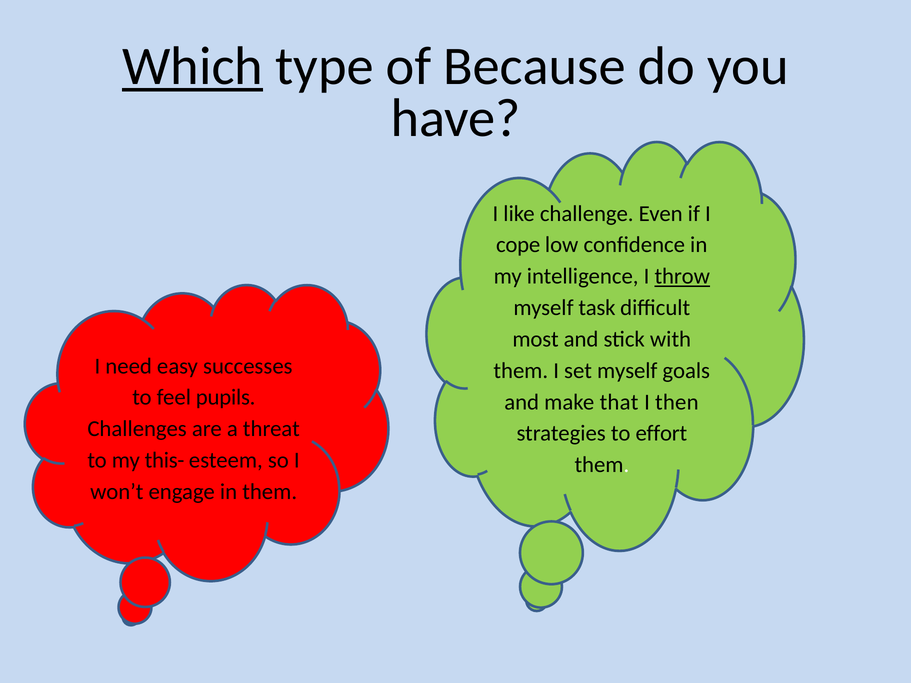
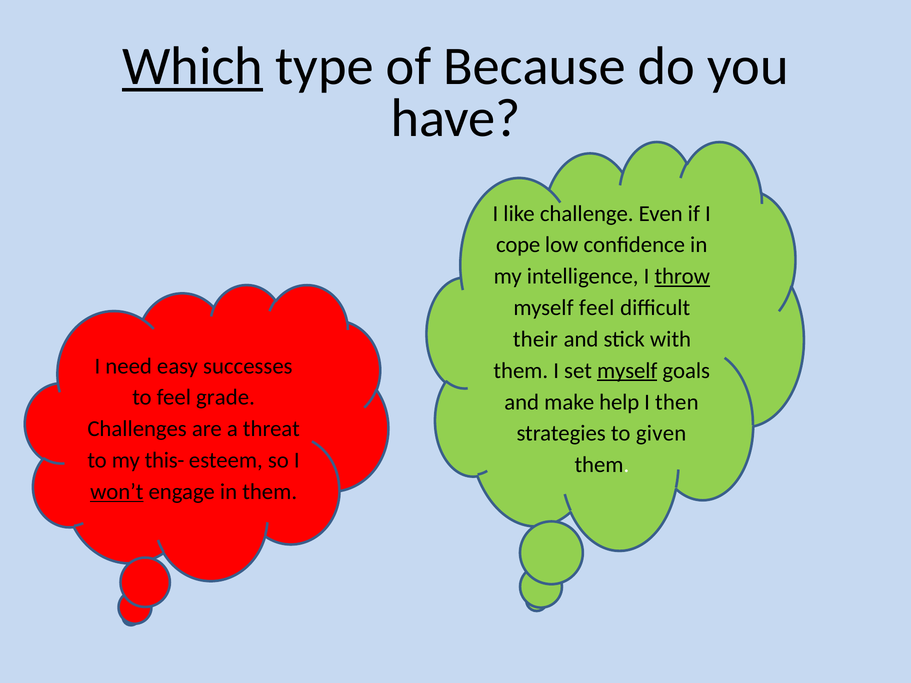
myself task: task -> feel (597, 308)
most: most -> their (535, 339)
myself underline: none -> present (627, 371)
pupils: pupils -> grade (226, 398)
that: that -> help (619, 402)
effort: effort -> given (661, 434)
won’t underline: none -> present (117, 492)
